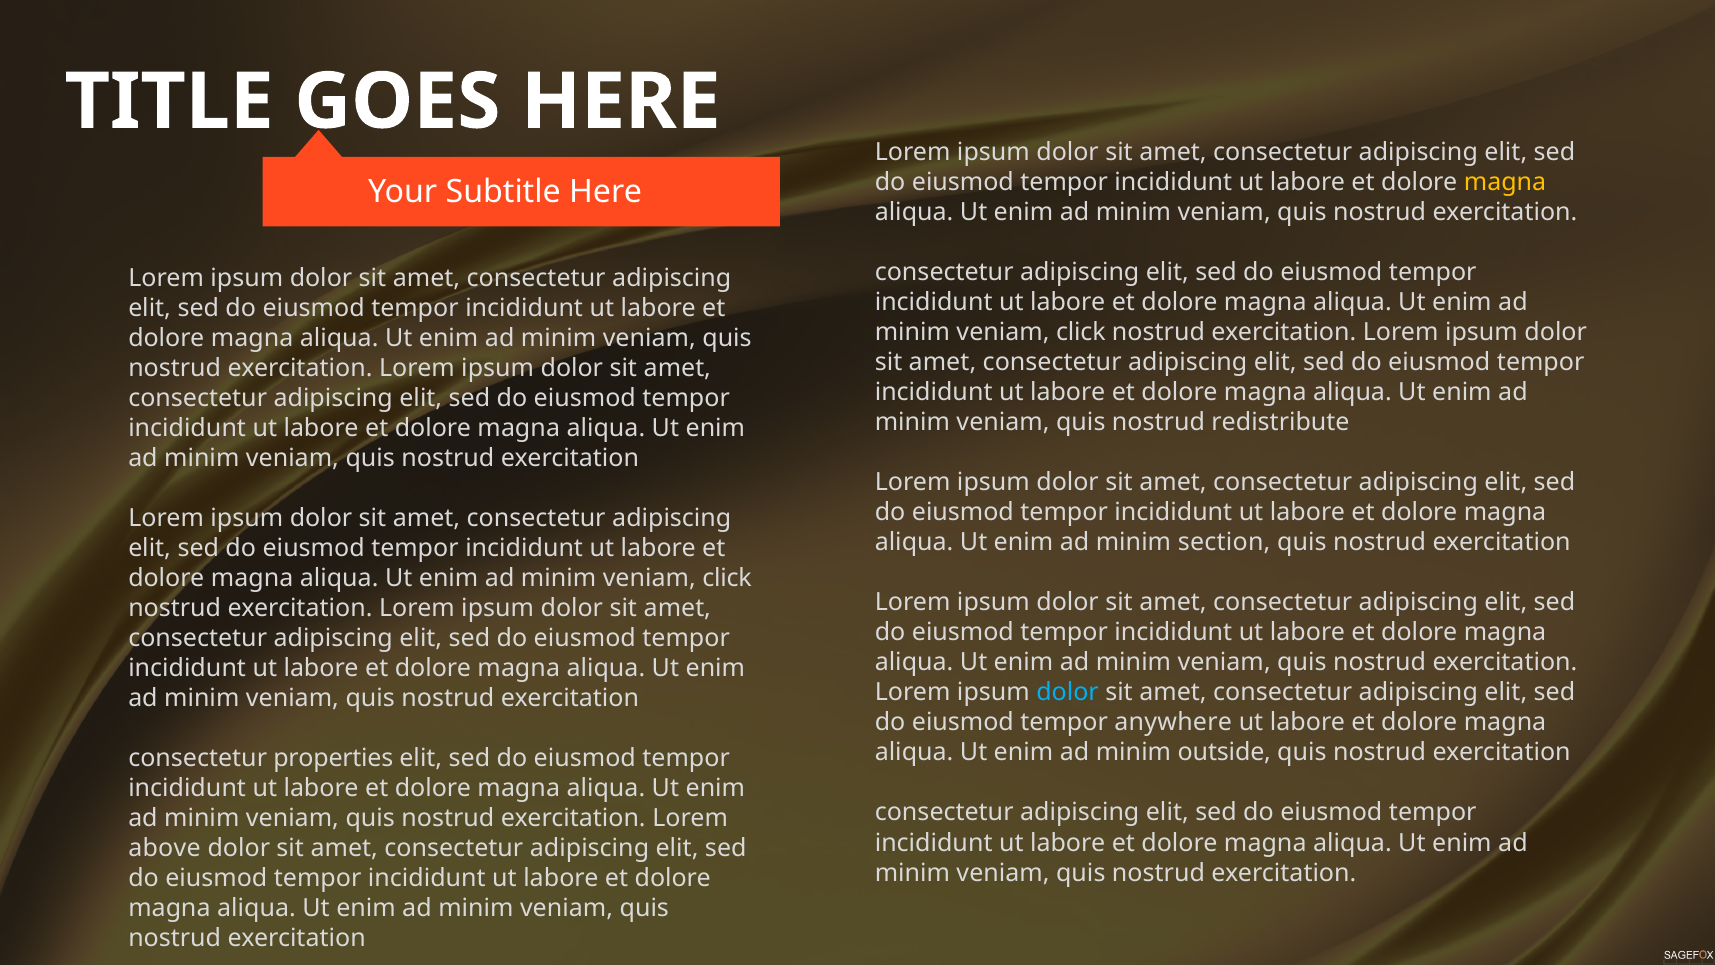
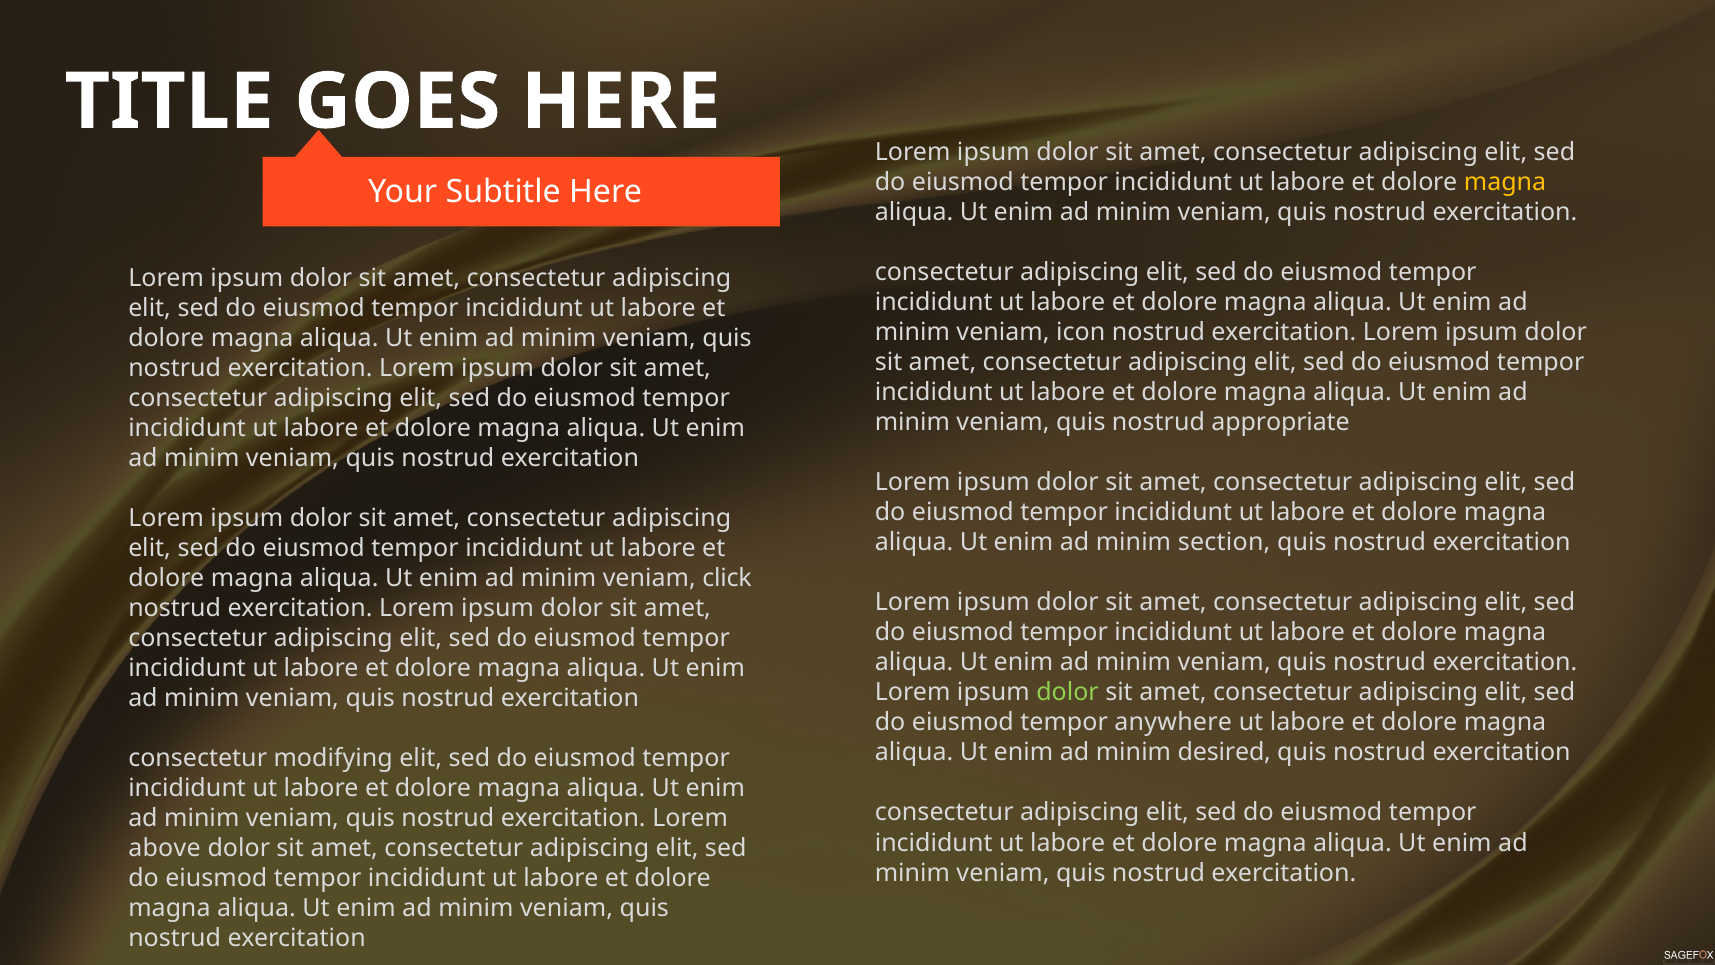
click: click -> icon (1081, 332)
redistribute: redistribute -> appropriate (1281, 422)
dolor colour: light blue -> light green (1068, 692)
outside: outside -> desired (1224, 752)
properties: properties -> modifying (333, 758)
